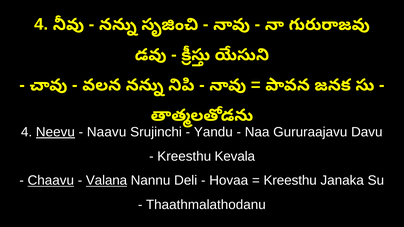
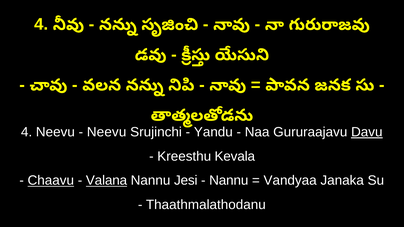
Neevu underline: present -> none (55, 132)
Naavu: Naavu -> Neevu (107, 132)
Davu underline: none -> present (367, 132)
Deli: Deli -> Jesi (186, 181)
Hovaa: Hovaa -> Nannu (229, 181)
Kreesthu: Kreesthu -> Vandyaa (290, 181)
